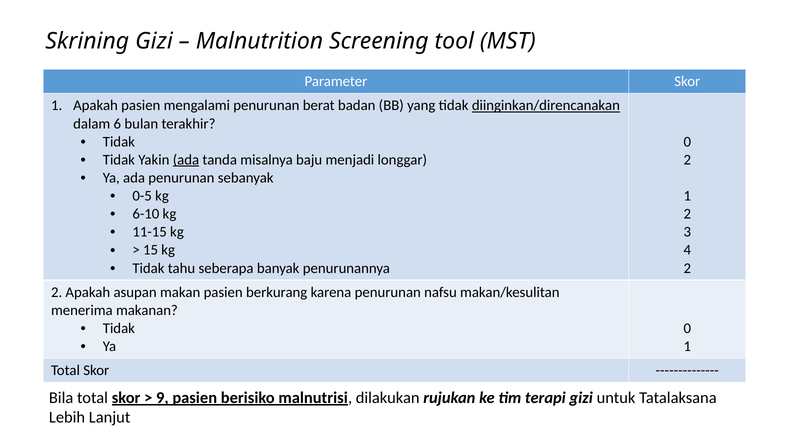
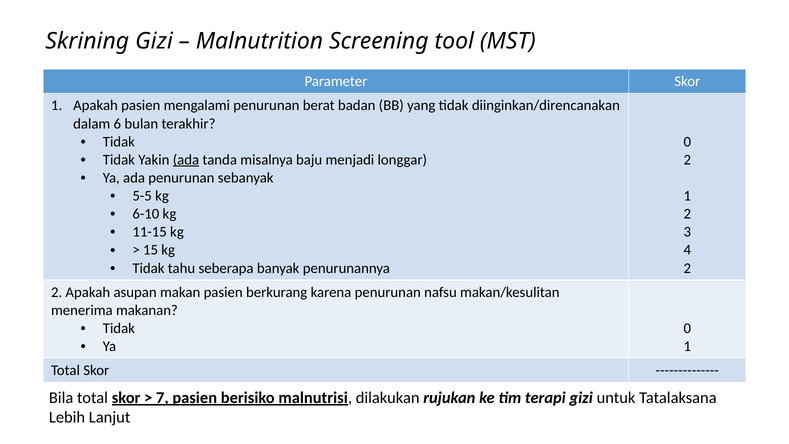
diinginkan/direncanakan underline: present -> none (546, 106)
0-5: 0-5 -> 5-5 (142, 196)
9: 9 -> 7 (162, 398)
